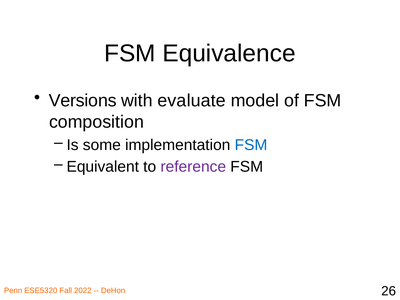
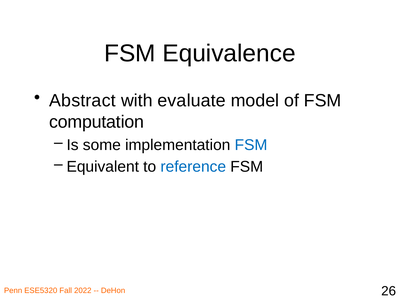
Versions: Versions -> Abstract (82, 101)
composition: composition -> computation (97, 122)
reference colour: purple -> blue (193, 167)
